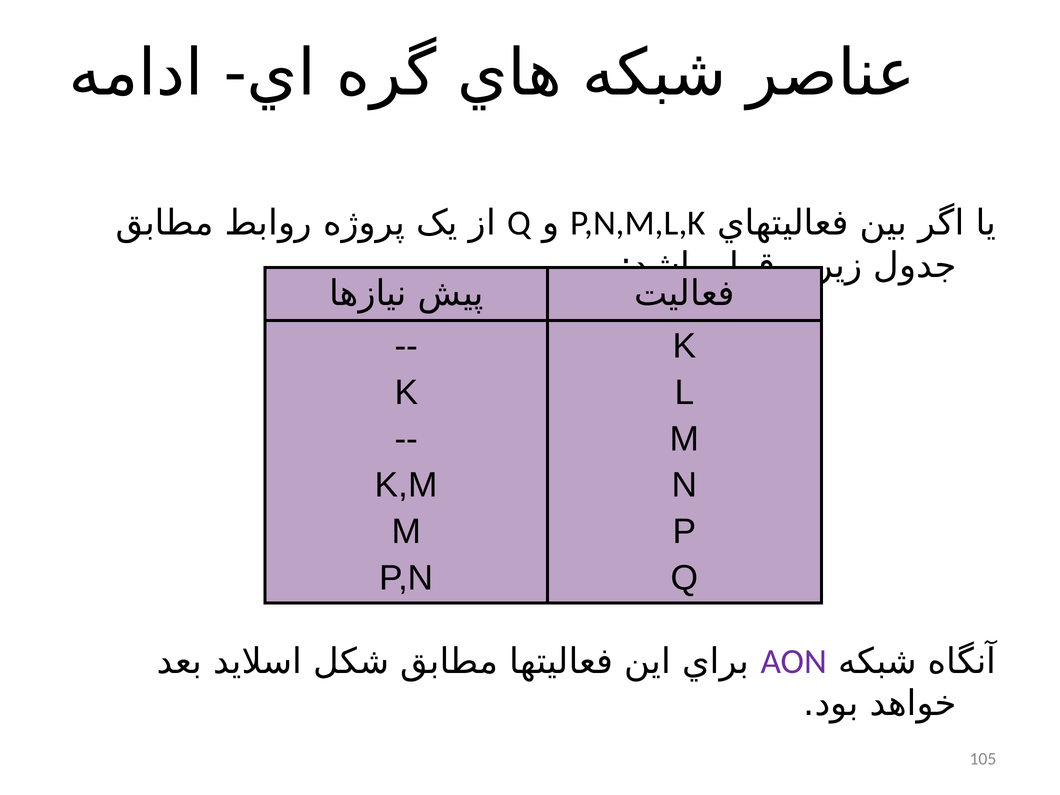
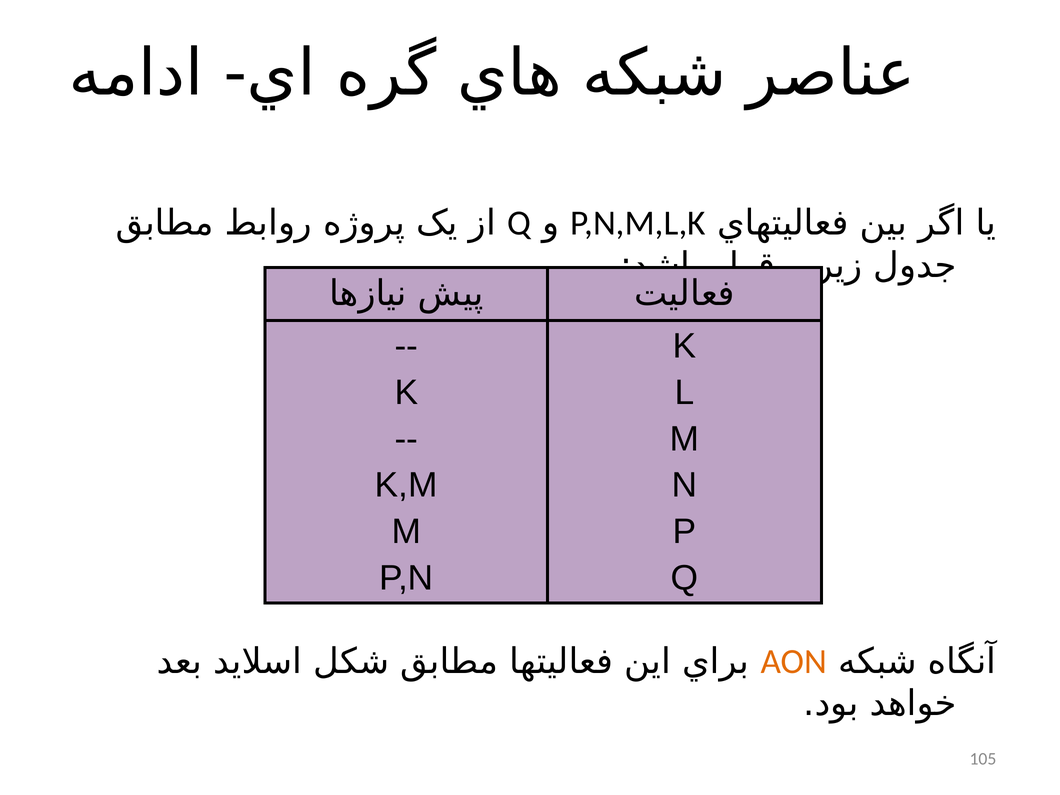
AON colour: purple -> orange (794, 661)
